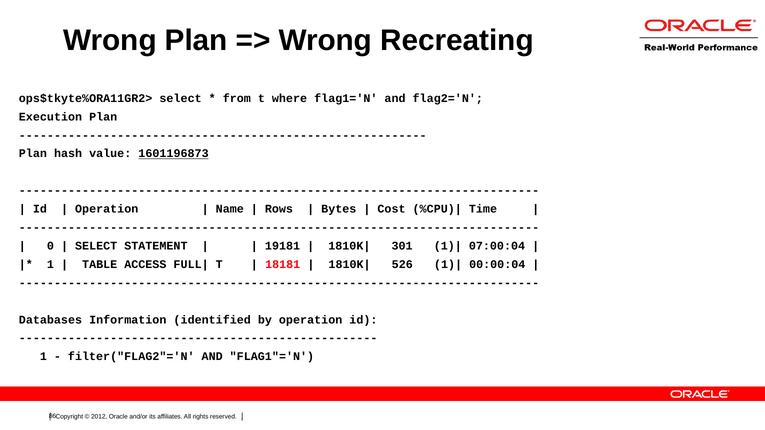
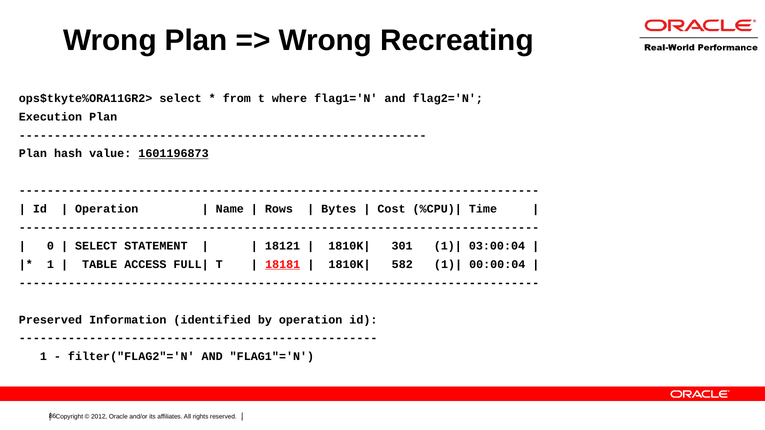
19181: 19181 -> 18121 (283, 246)
07:00:04: 07:00:04 -> 03:00:04 (497, 246)
18181 underline: none -> present (283, 265)
526: 526 -> 582 (402, 265)
Databases: Databases -> Preserved (50, 320)
